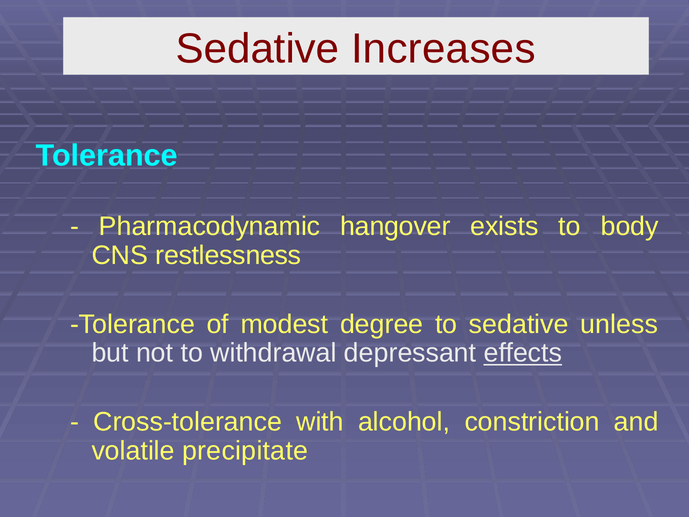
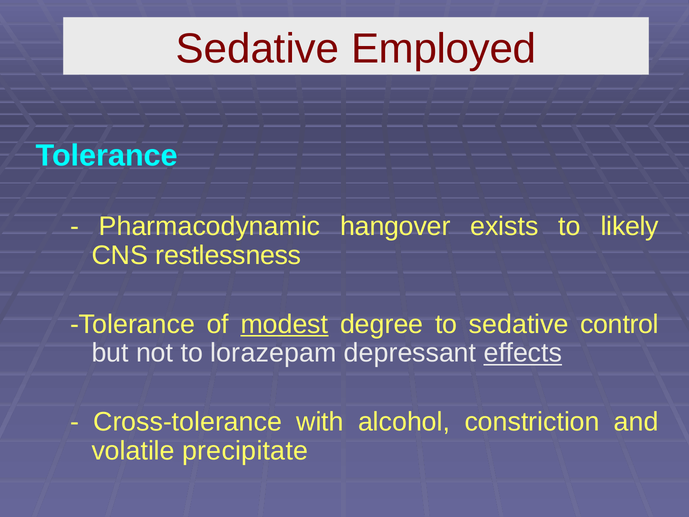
Increases: Increases -> Employed (444, 49)
body: body -> likely (630, 226)
modest underline: none -> present (284, 324)
unless: unless -> control (620, 324)
withdrawal: withdrawal -> lorazepam (273, 353)
